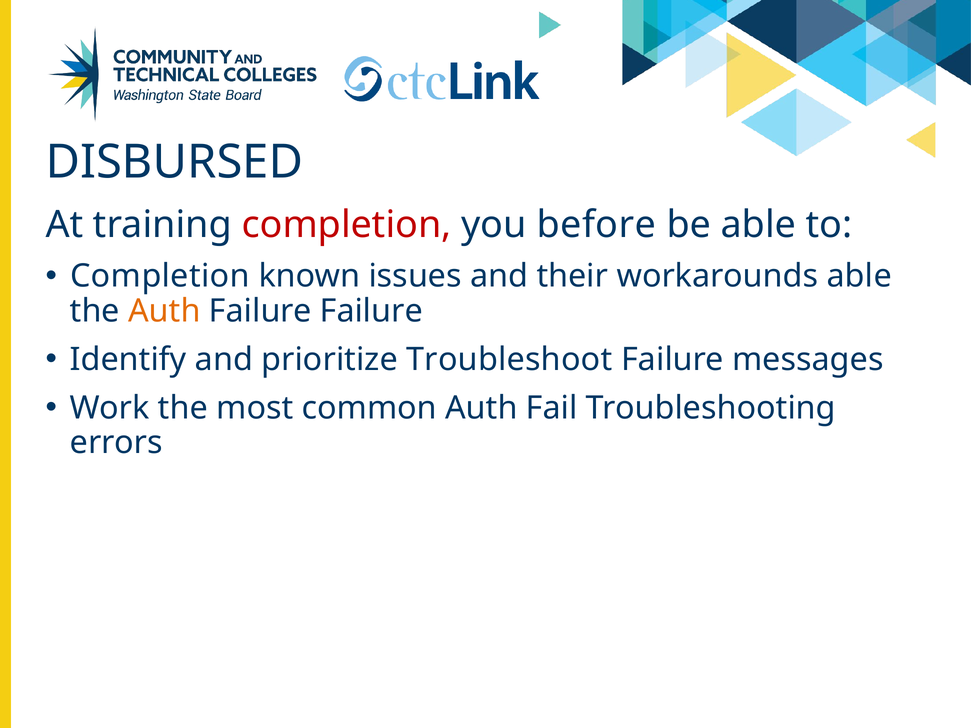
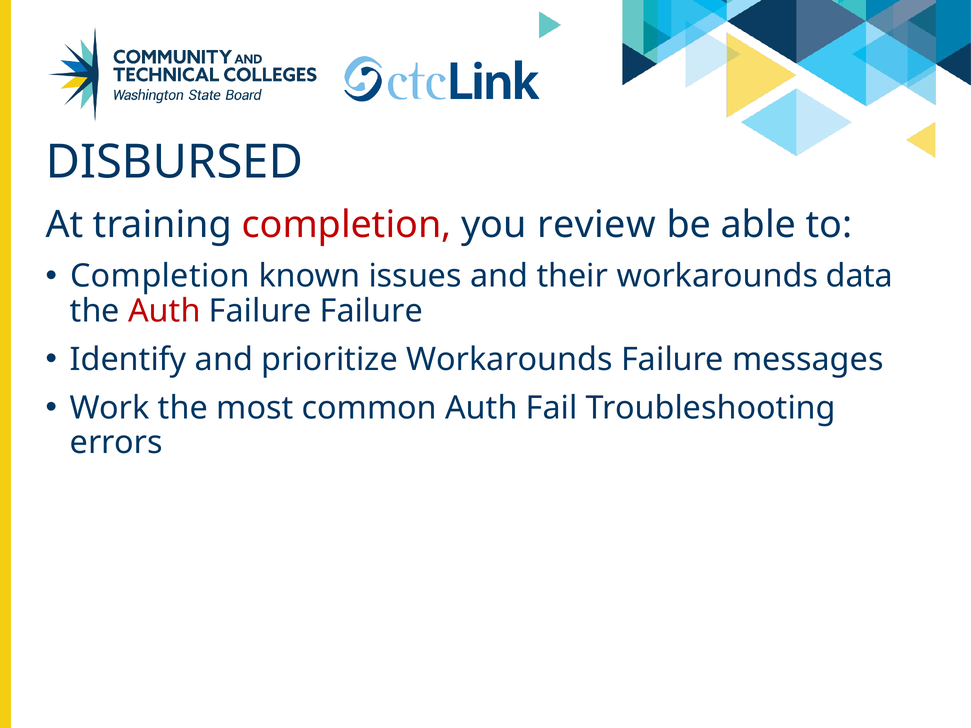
before: before -> review (596, 225)
workarounds able: able -> data (859, 276)
Auth colour: orange -> red (164, 311)
prioritize Troubleshoot: Troubleshoot -> Workarounds (509, 360)
